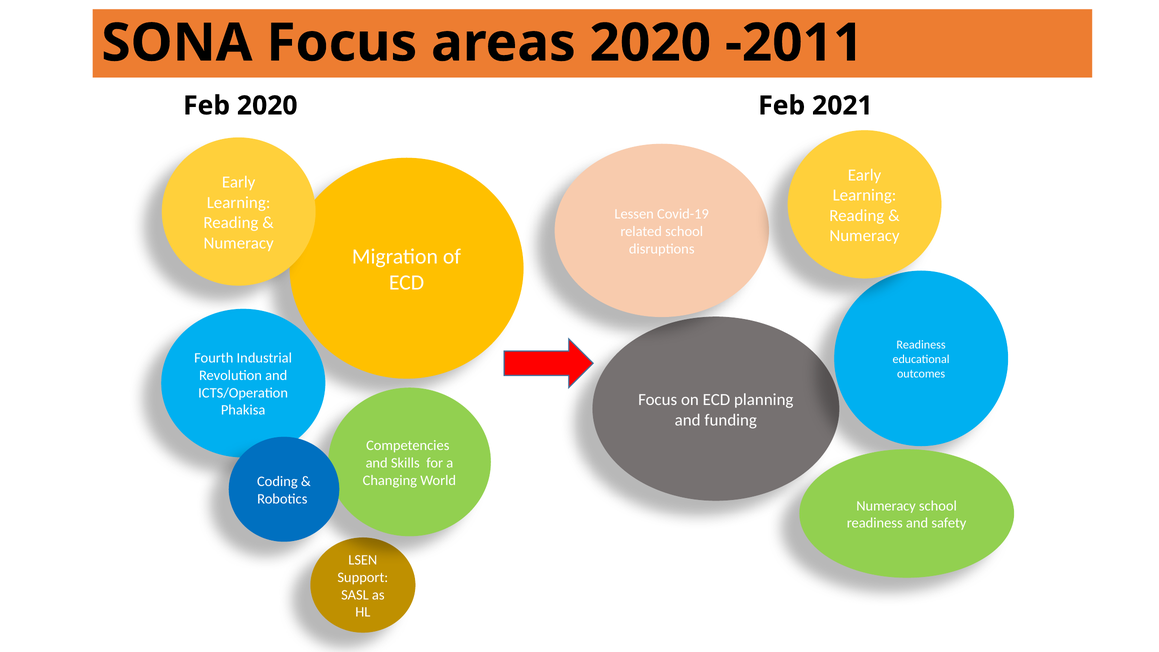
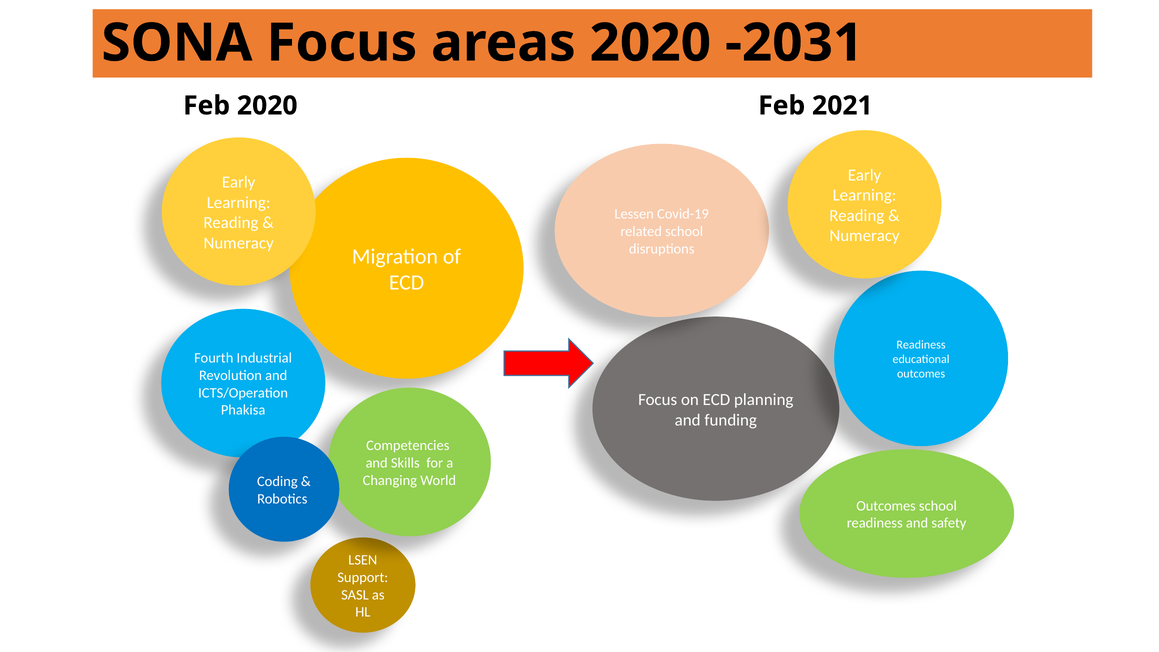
-2011: -2011 -> -2031 (794, 43)
Numeracy: Numeracy -> Outcomes (886, 506)
